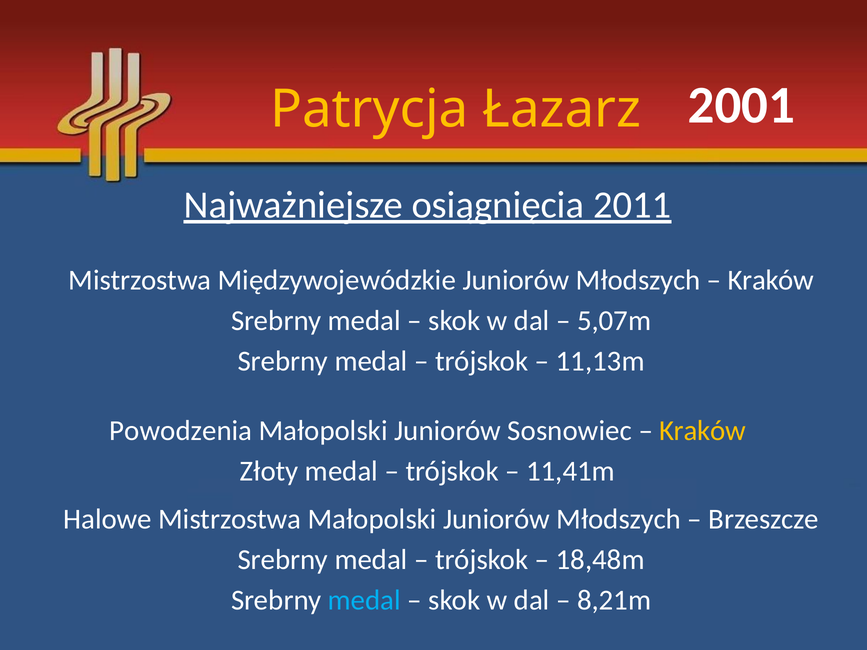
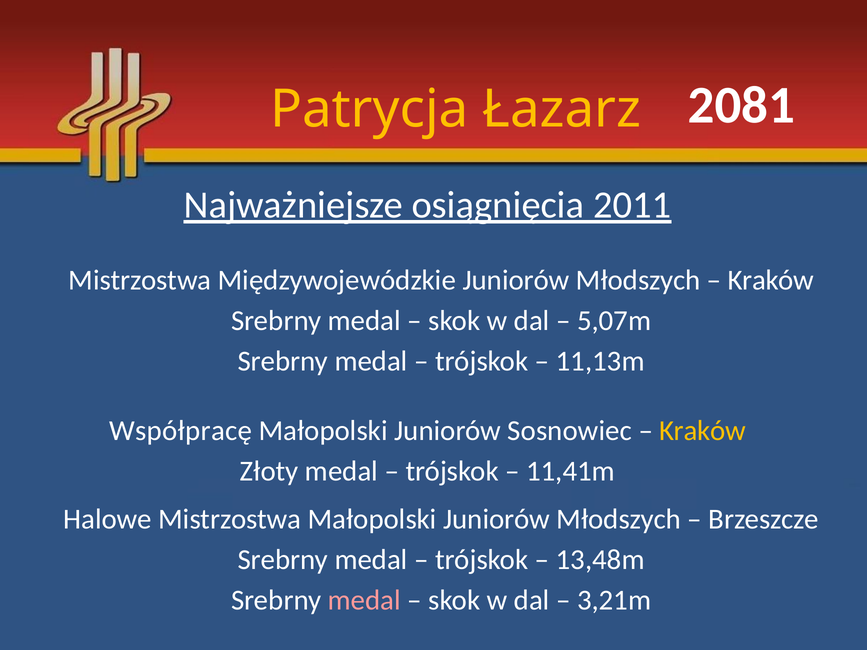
2001: 2001 -> 2081 (741, 105)
Powodzenia: Powodzenia -> Współpracę (181, 431)
18,48m: 18,48m -> 13,48m (600, 560)
medal colour: light blue -> pink (364, 600)
8,21m: 8,21m -> 3,21m (614, 600)
